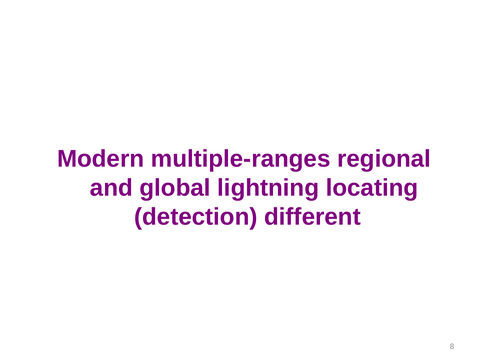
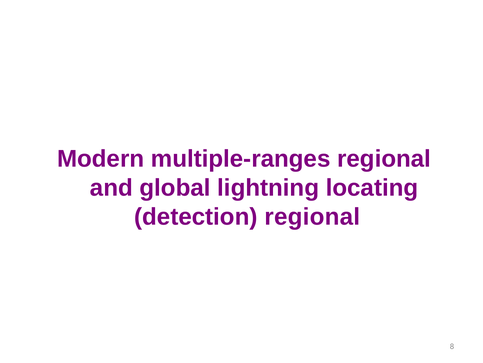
detection different: different -> regional (312, 216)
